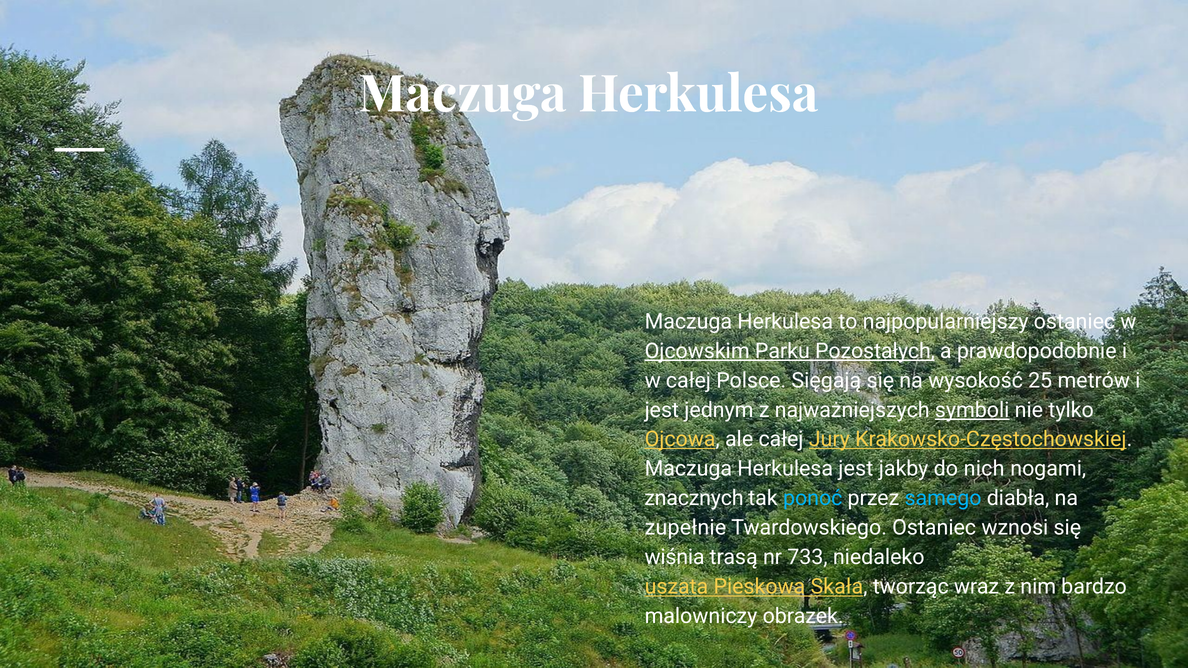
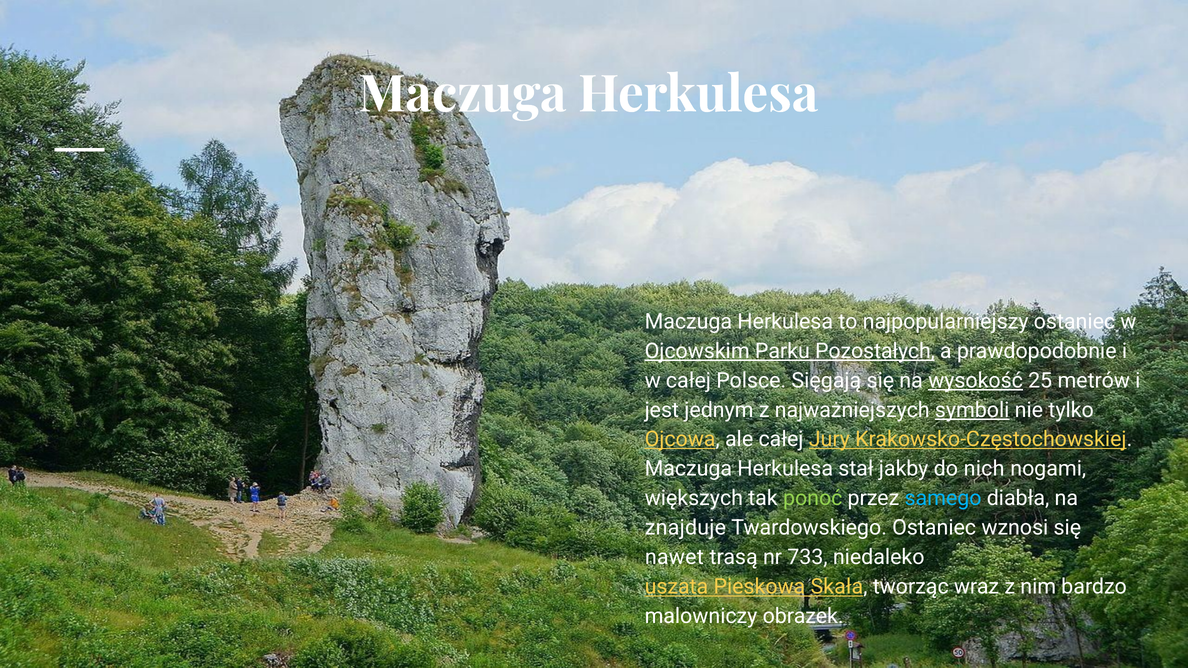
wysokość underline: none -> present (976, 381)
Herkulesa jest: jest -> stał (856, 469)
znacznych: znacznych -> większych (694, 499)
ponoć colour: light blue -> light green (813, 499)
zupełnie: zupełnie -> znajduje (685, 528)
wiśnia: wiśnia -> nawet (674, 557)
